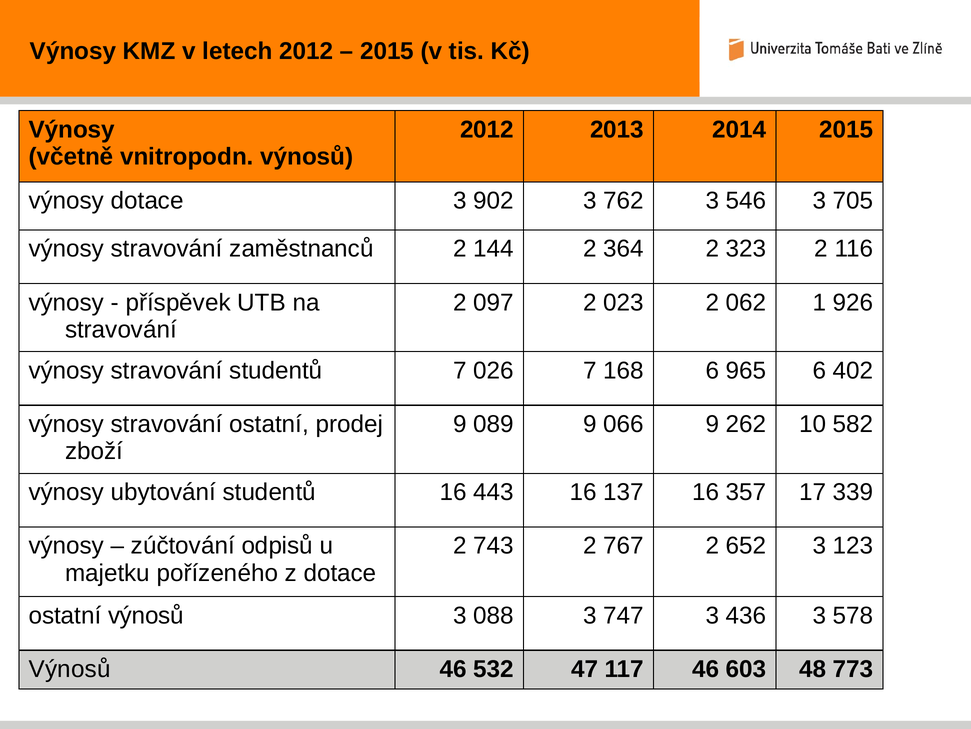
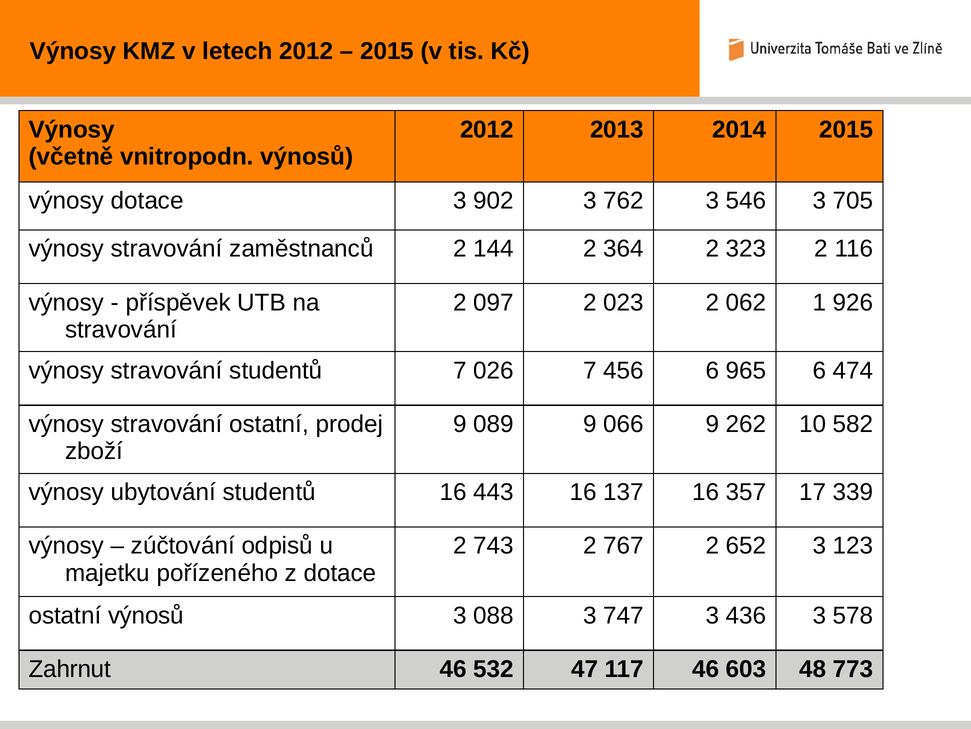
168: 168 -> 456 (624, 370)
402: 402 -> 474 (853, 370)
Výnosů: Výnosů -> Zahrnut (70, 668)
